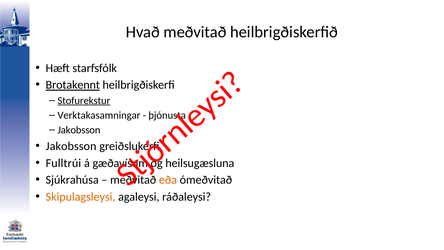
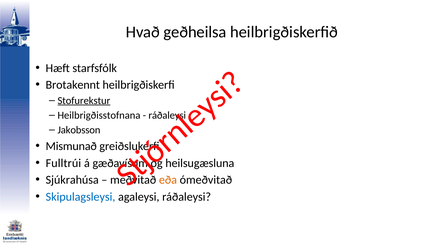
Hvað meðvitað: meðvitað -> geðheilsa (195, 32)
Brotakennt underline: present -> none (73, 85)
Verktakasamningar: Verktakasamningar -> Heilbrigðisstofnana (99, 115)
þjónusta: þjónusta -> ráðaleysi (167, 115)
Jakobsson: Jakobsson -> Mismunað (71, 146)
Skipulagsleysi colour: orange -> blue (81, 197)
